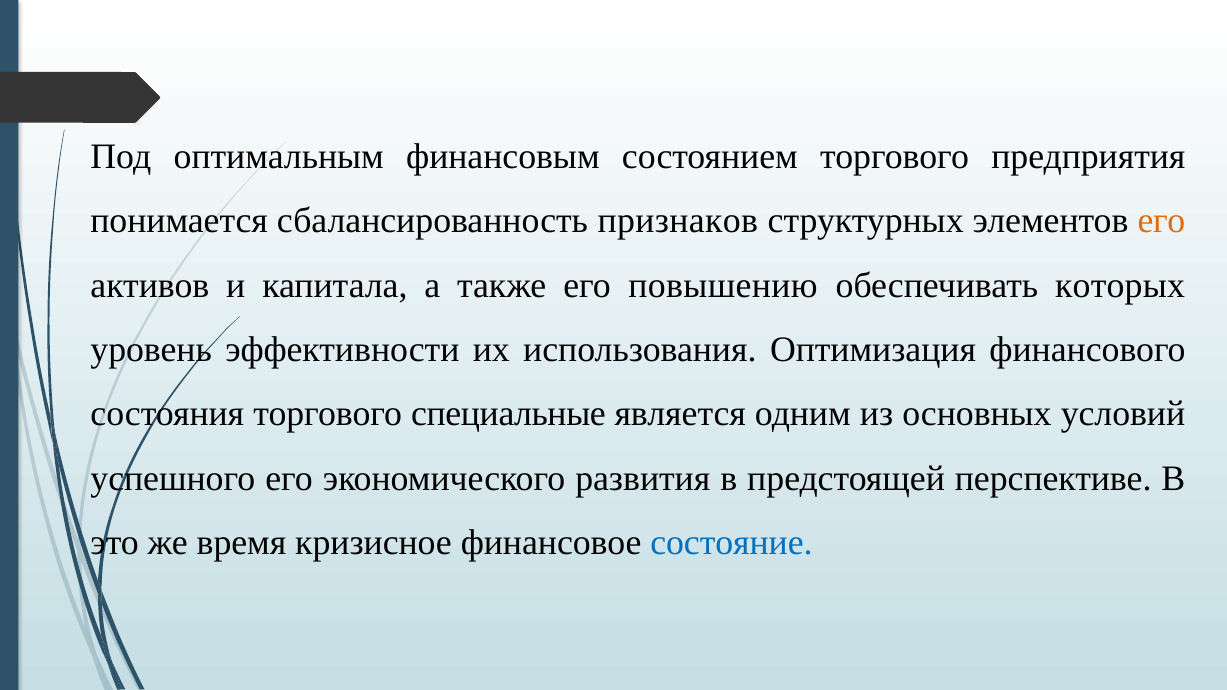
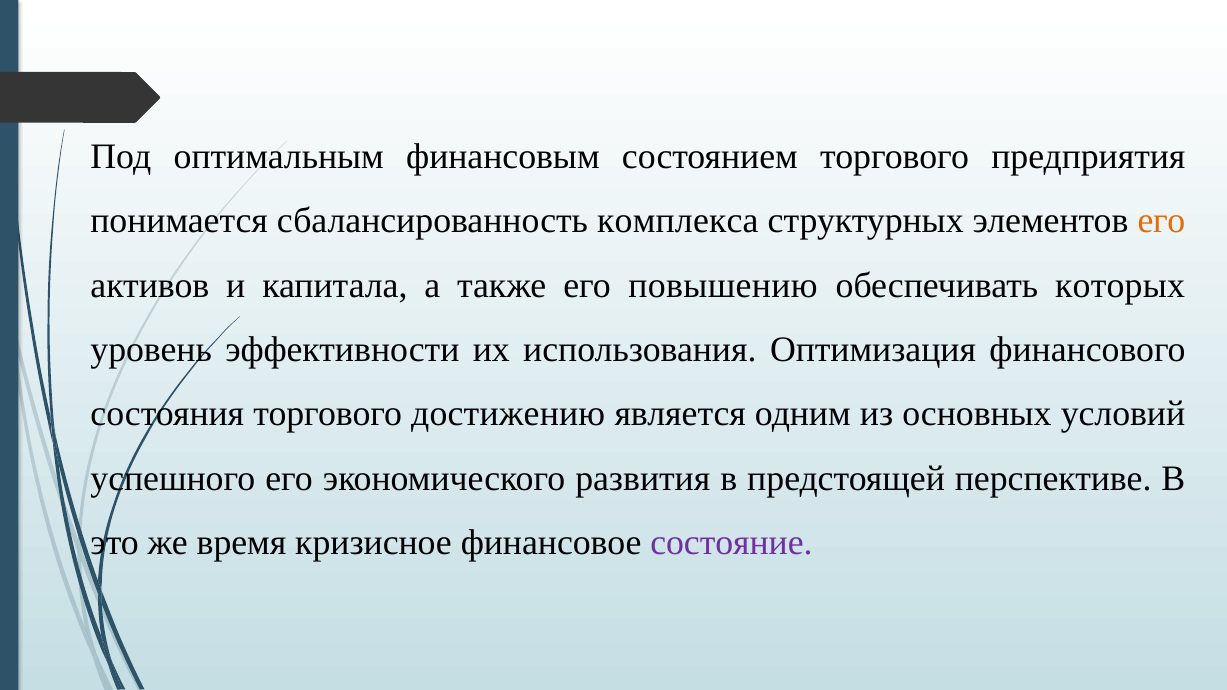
признаков: признаков -> комплекса (678, 221)
специальные: специальные -> достижению (508, 414)
состояние colour: blue -> purple (731, 543)
